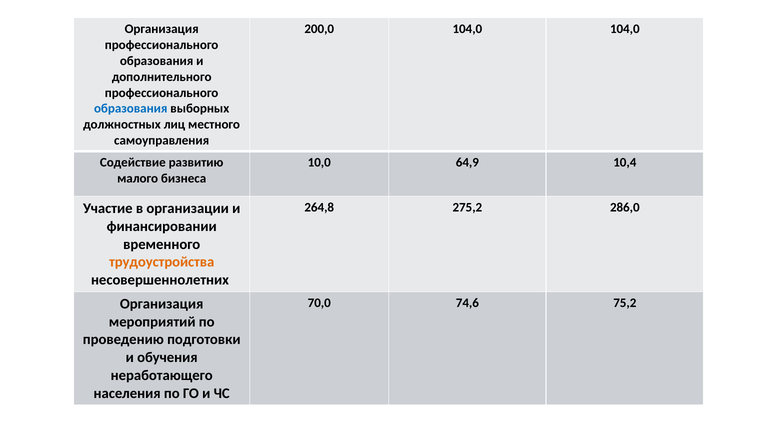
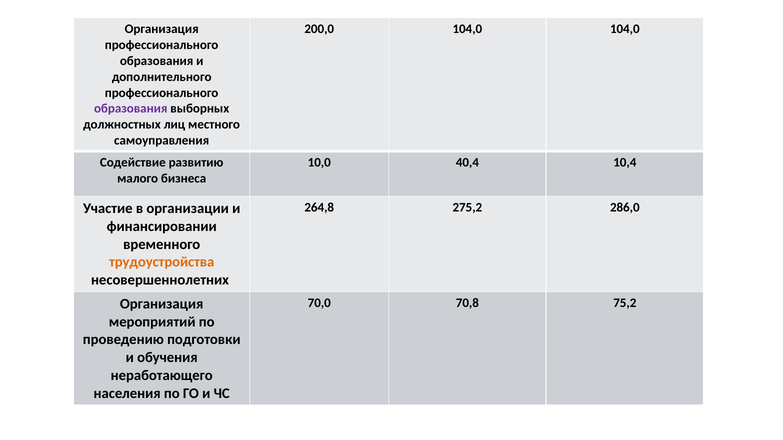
образования colour: blue -> purple (131, 109)
64,9: 64,9 -> 40,4 (467, 163)
74,6: 74,6 -> 70,8 (467, 303)
